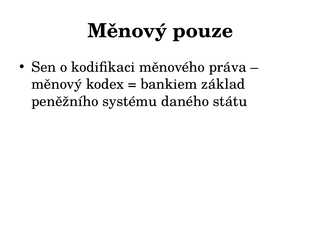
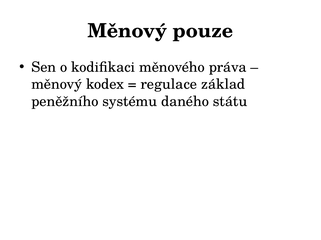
bankiem: bankiem -> regulace (169, 84)
